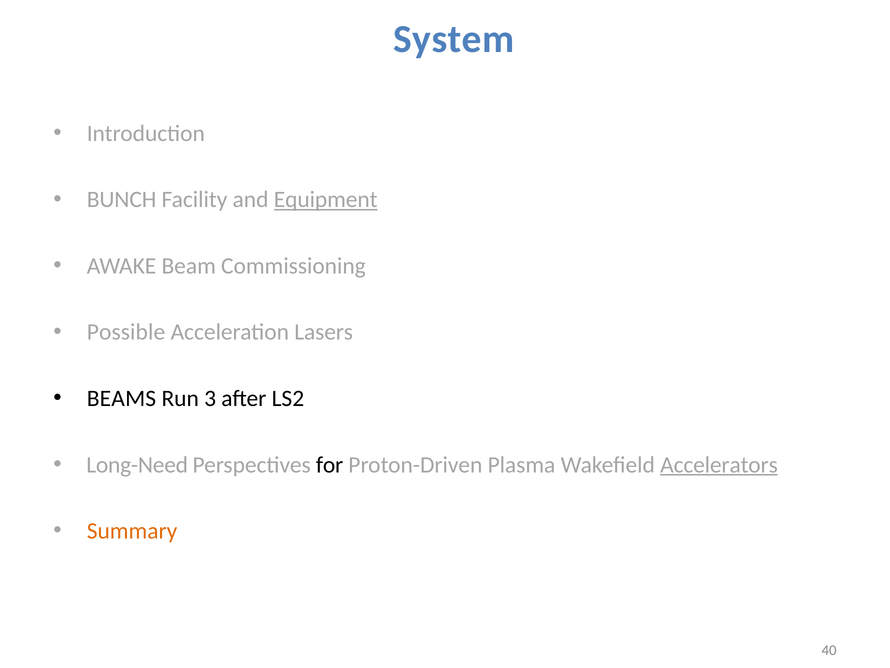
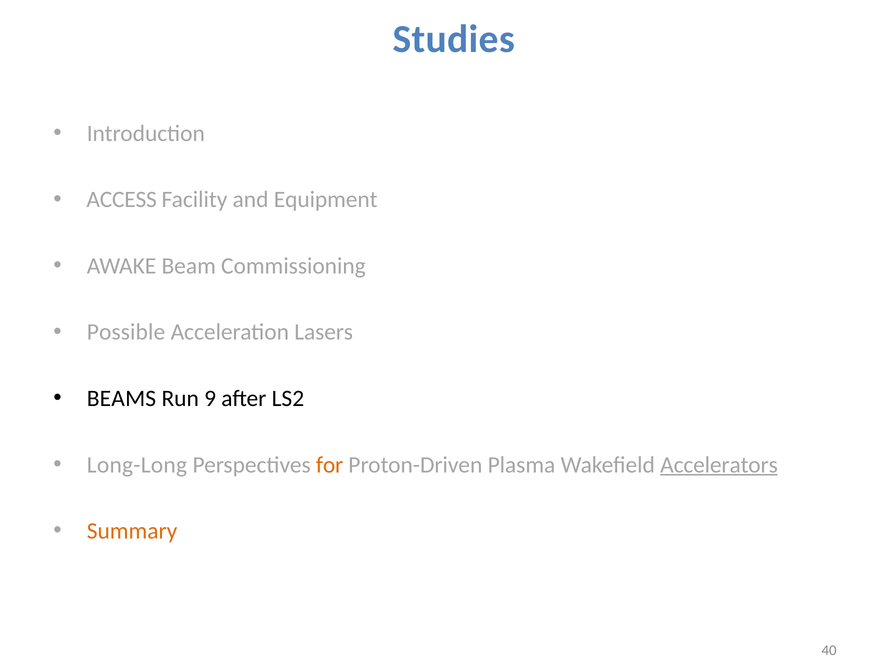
System: System -> Studies (454, 39)
BUNCH: BUNCH -> ACCESS (122, 200)
Equipment underline: present -> none (326, 200)
3: 3 -> 9 (210, 398)
Long-Need: Long-Need -> Long-Long (137, 464)
for colour: black -> orange (330, 464)
